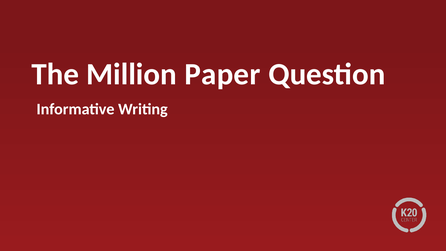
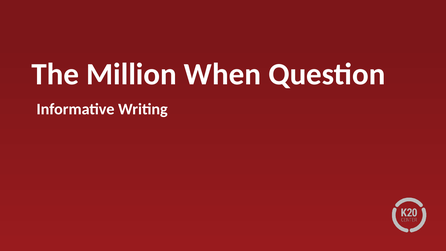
Paper: Paper -> When (223, 74)
